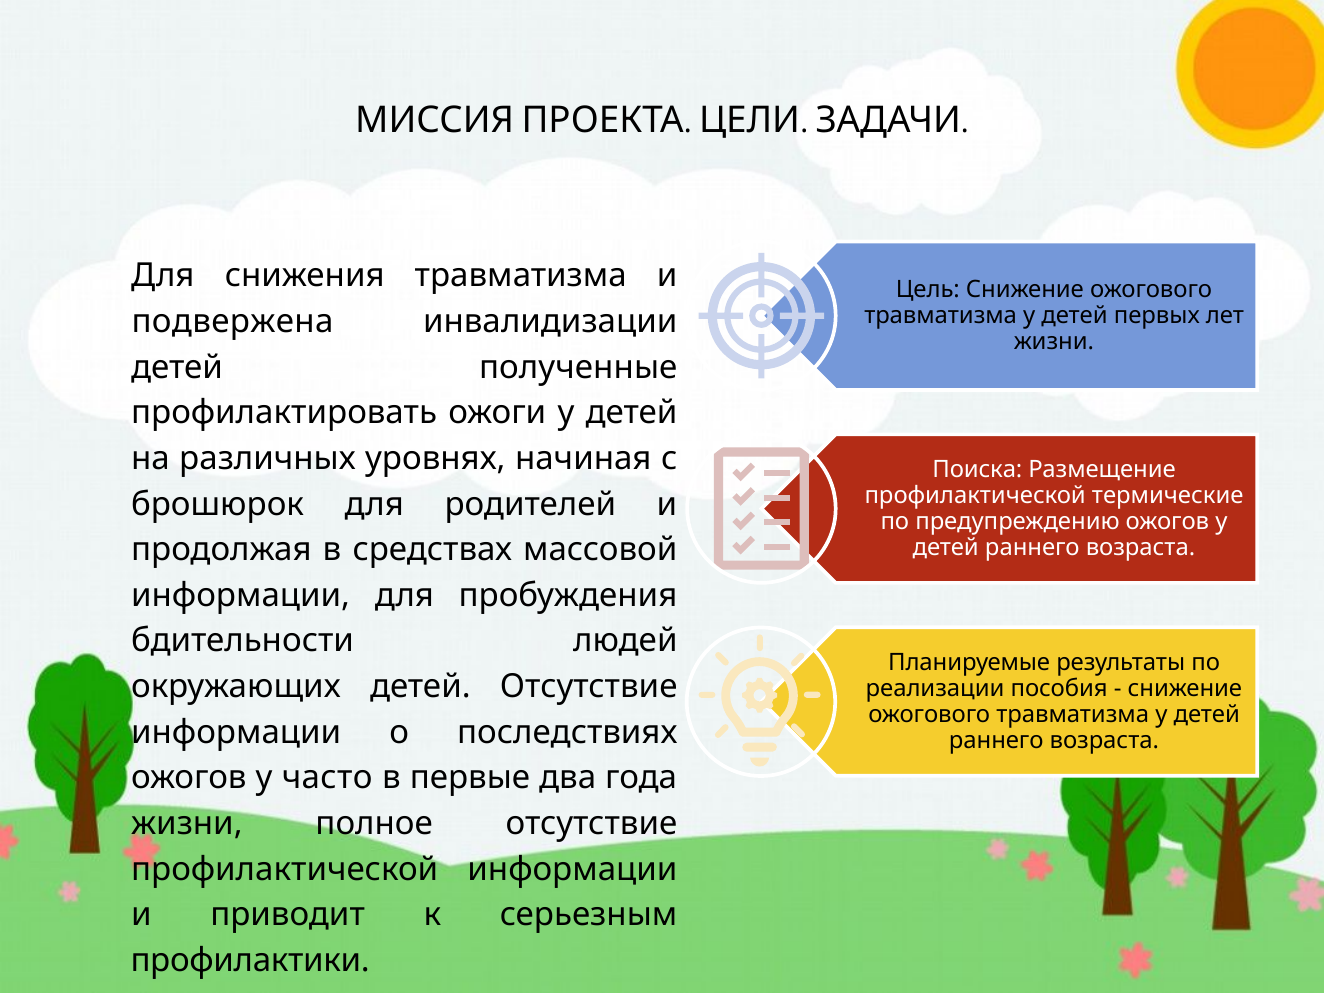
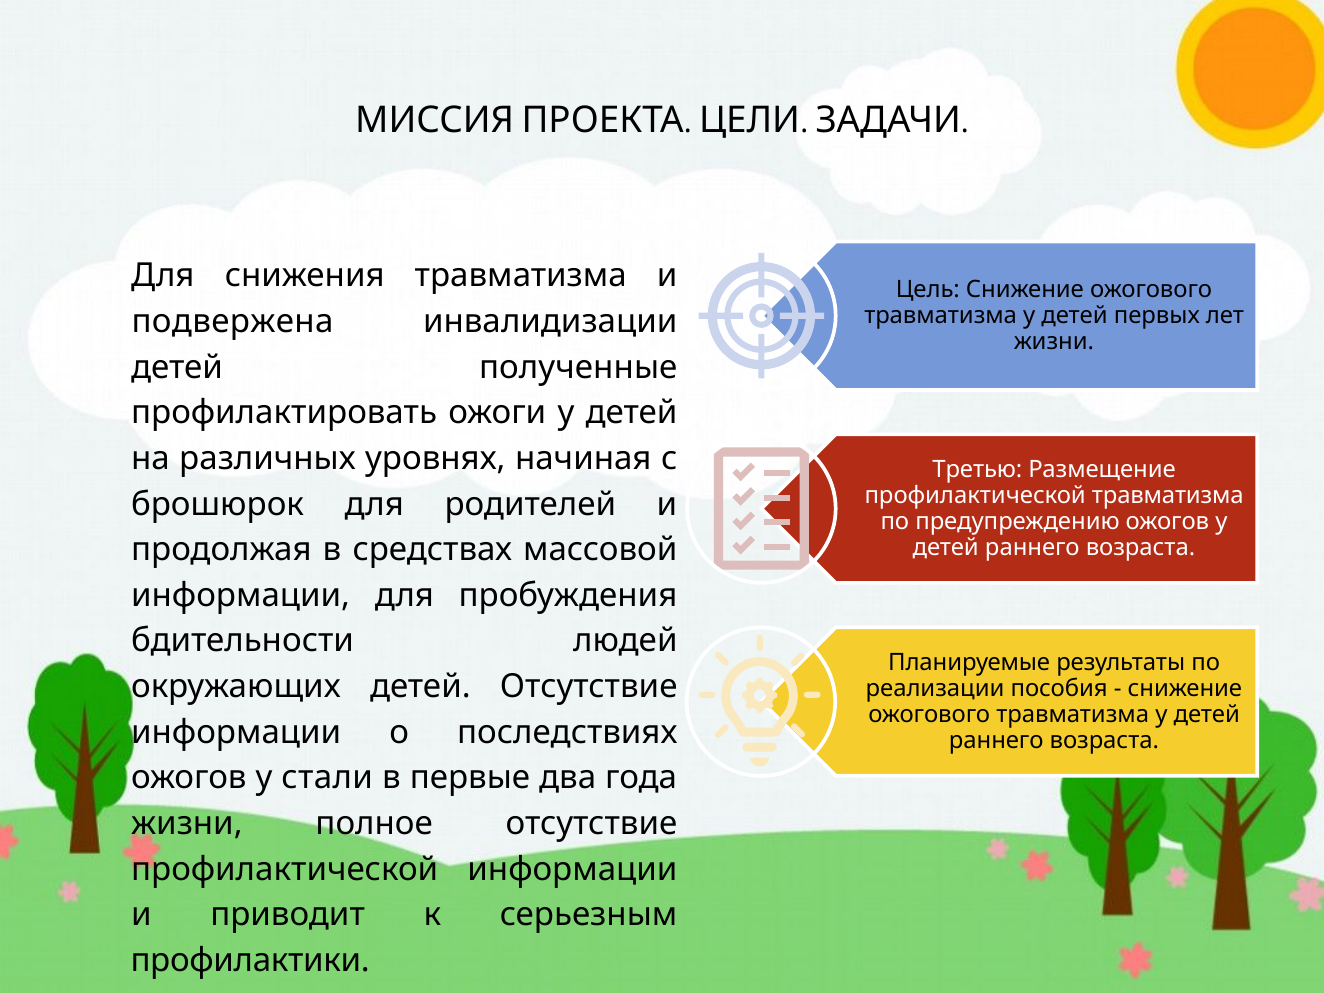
Поиска: Поиска -> Третью (977, 470)
профилактической термические: термические -> травматизма (1168, 496)
часто: часто -> стали (327, 778)
